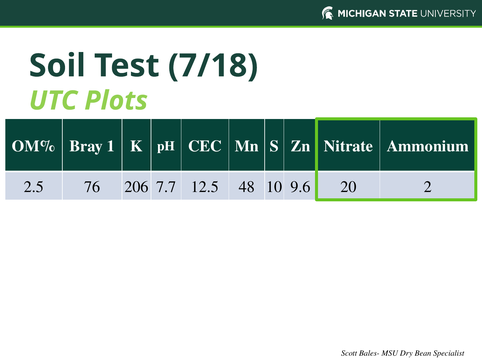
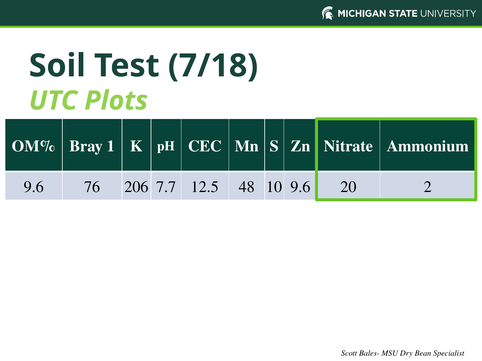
2.5: 2.5 -> 9.6 (34, 187)
